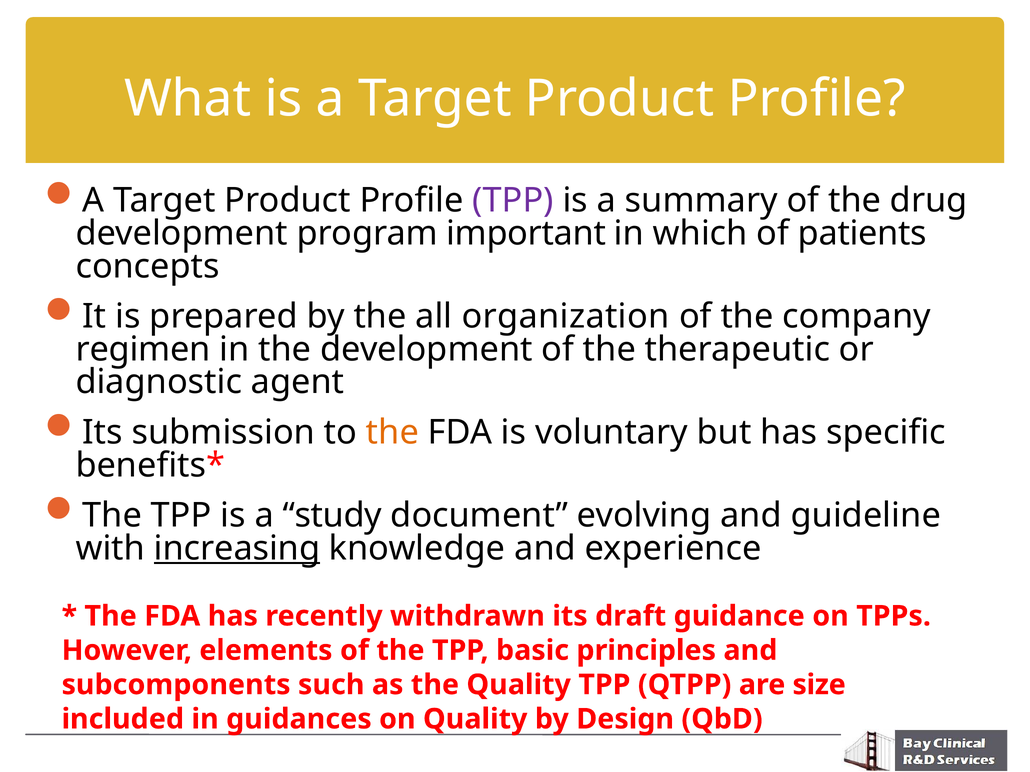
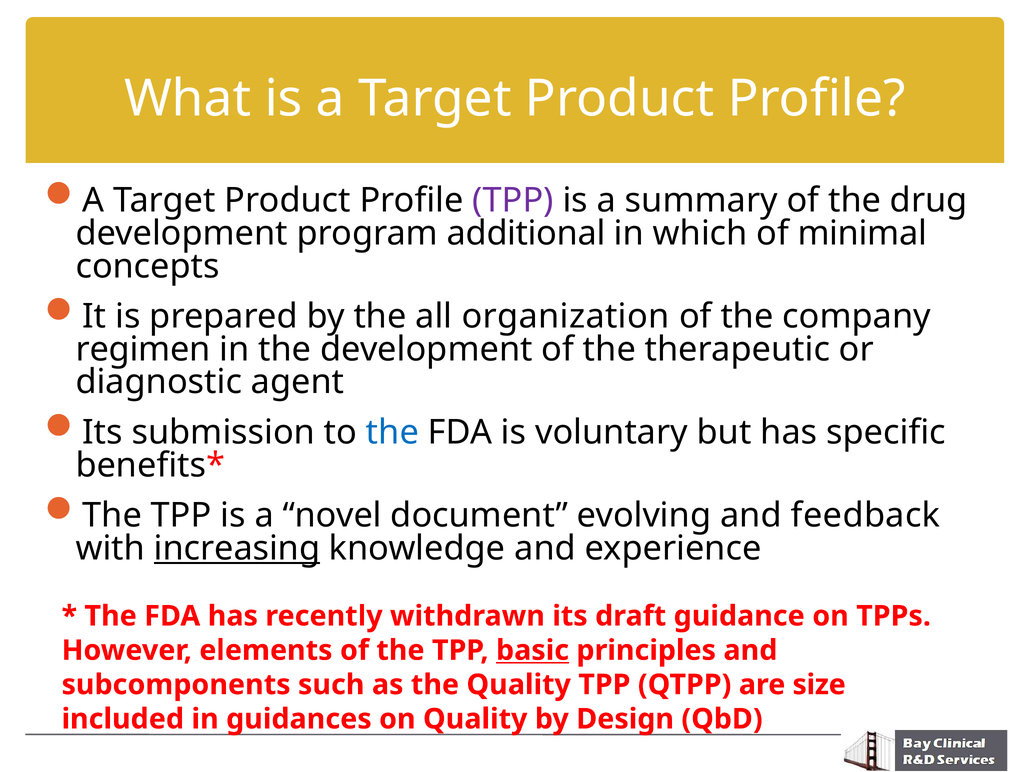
important: important -> additional (526, 233)
patients: patients -> minimal (862, 233)
the colour: orange -> blue (392, 433)
study: study -> novel (332, 516)
guideline: guideline -> feedback (866, 516)
basic underline: none -> present (533, 651)
